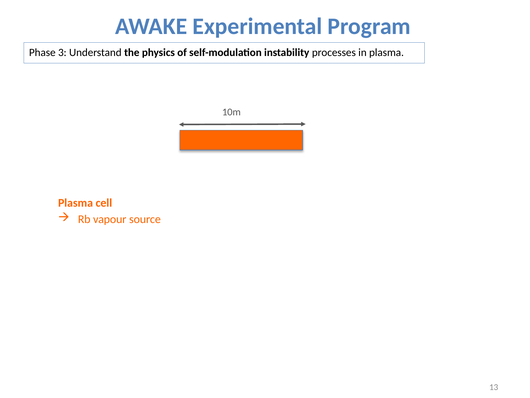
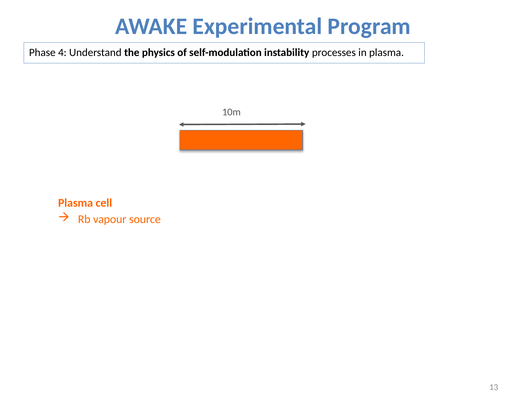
3: 3 -> 4 (62, 52)
